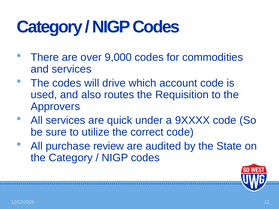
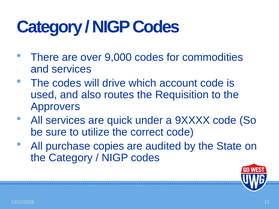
review: review -> copies (109, 146)
